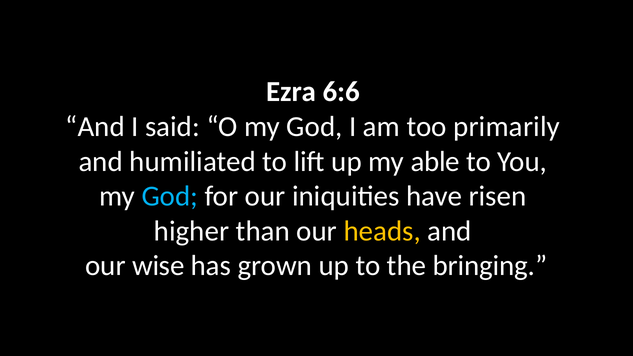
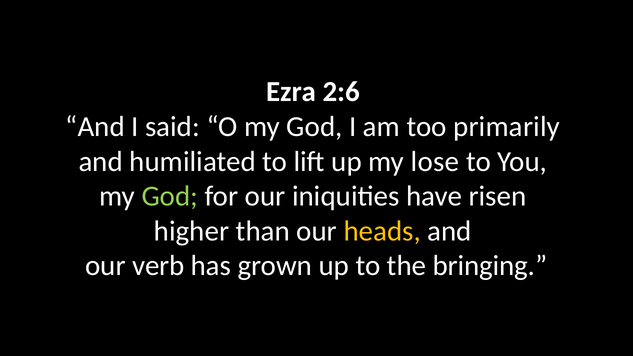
6:6: 6:6 -> 2:6 (341, 92)
able: able -> lose (435, 162)
God colour: light blue -> light green (170, 196)
wise: wise -> verb (158, 266)
